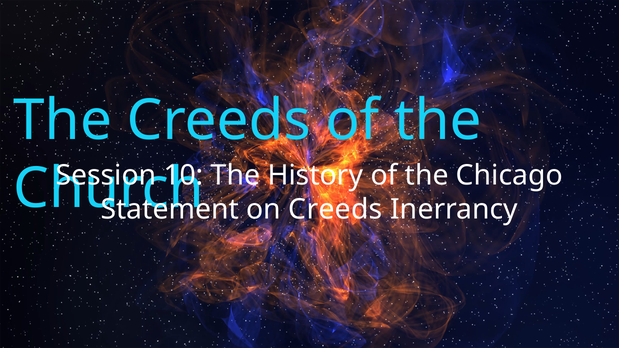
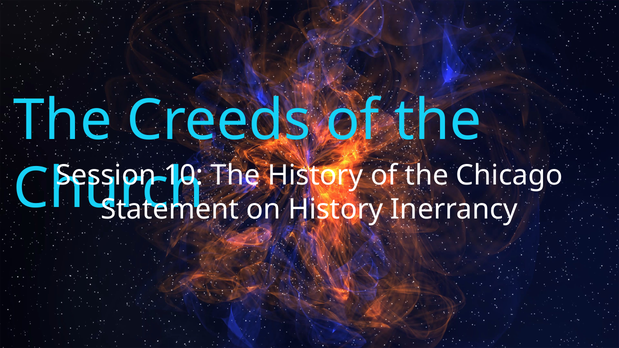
on Creeds: Creeds -> History (336, 209)
